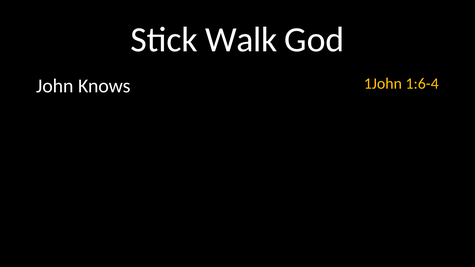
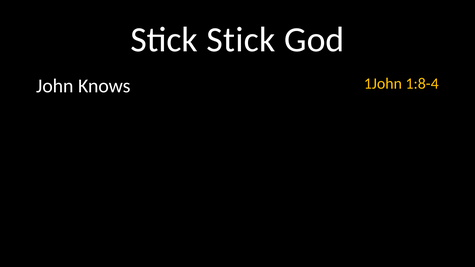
Stick Walk: Walk -> Stick (241, 40)
1:6-4: 1:6-4 -> 1:8-4 (422, 84)
